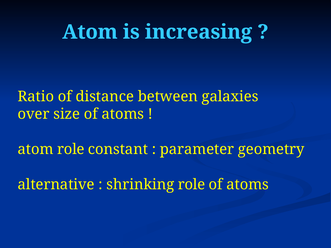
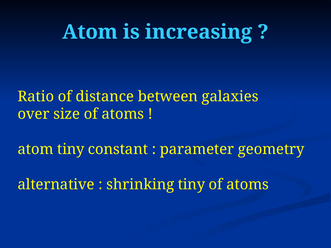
atom role: role -> tiny (71, 149)
shrinking role: role -> tiny (192, 185)
